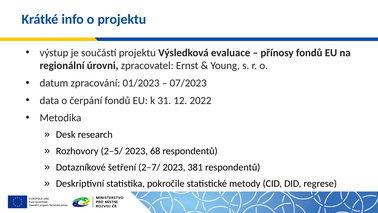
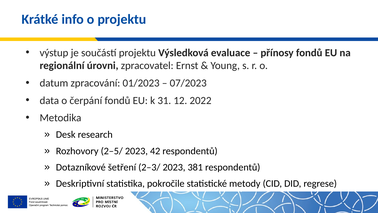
68: 68 -> 42 (155, 151)
2–7/: 2–7/ -> 2–3/ (149, 167)
